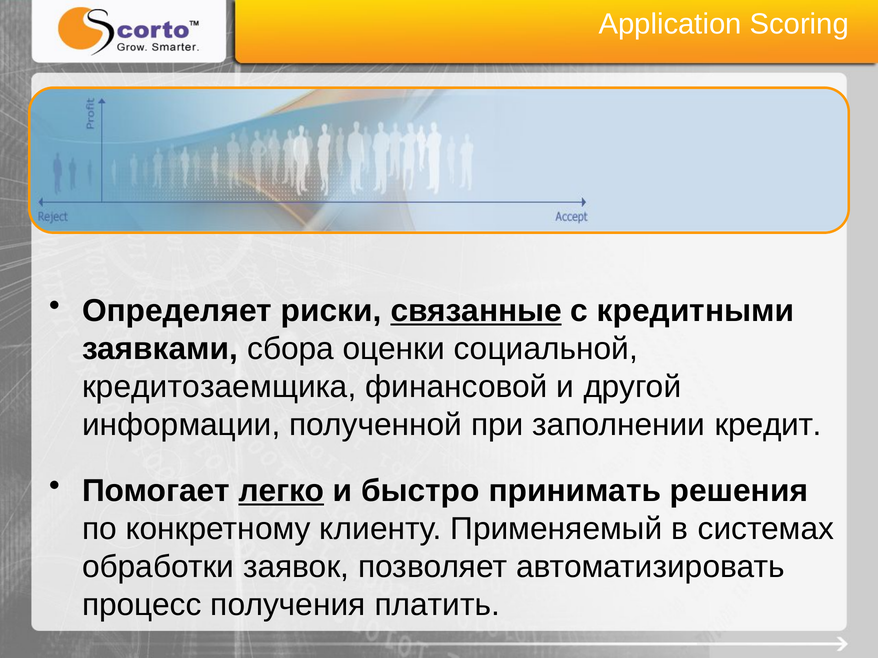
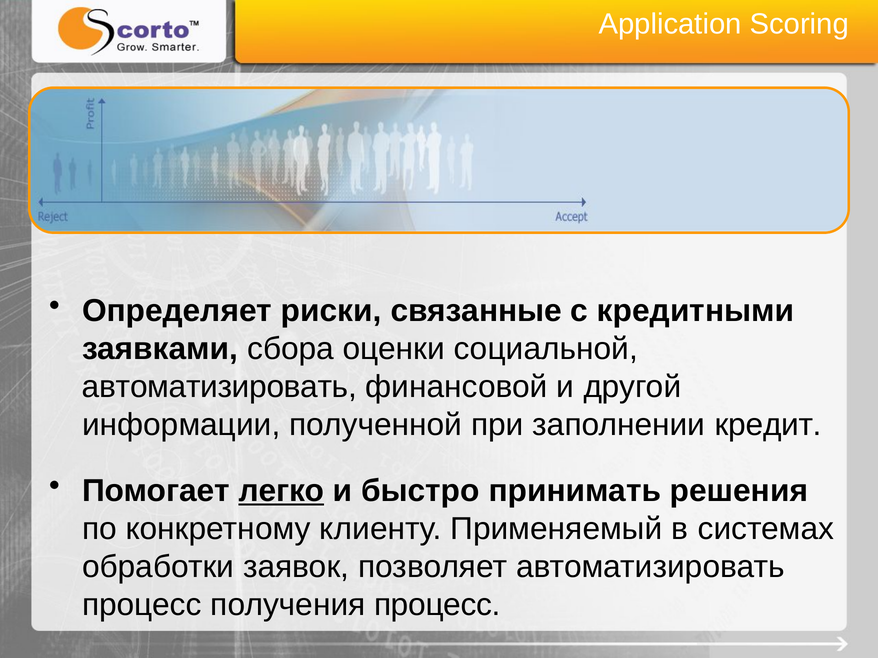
связанные underline: present -> none (476, 311)
кредитозаемщика: кредитозаемщика -> автоматизировать (219, 387)
получения платить: платить -> процесс (437, 605)
